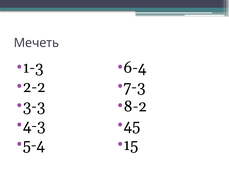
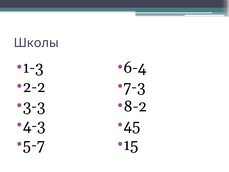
Мечеть: Мечеть -> Школы (36, 43)
5-4: 5-4 -> 5-7 (34, 145)
